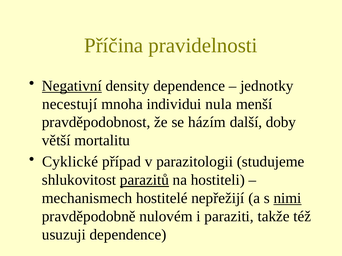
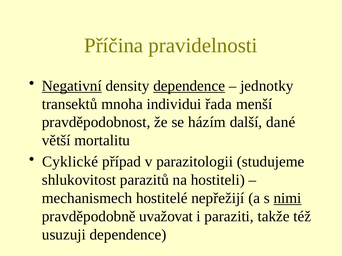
dependence underline: none -> present (189, 86)
necestují: necestují -> transektů (70, 104)
nula: nula -> řada (219, 104)
doby: doby -> dané (281, 122)
parazitů underline: present -> none (144, 180)
nulovém: nulovém -> uvažovat (166, 217)
